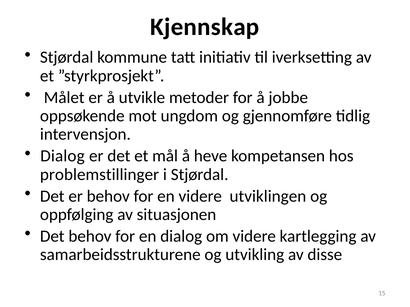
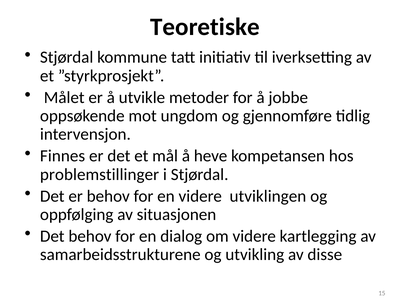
Kjennskap: Kjennskap -> Teoretiske (205, 27)
Dialog: Dialog -> Finnes (63, 156)
